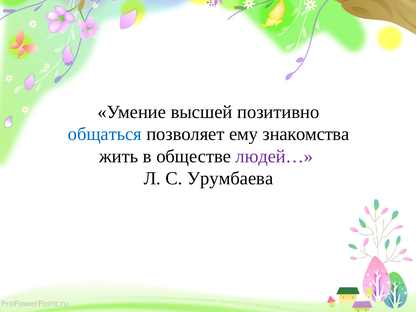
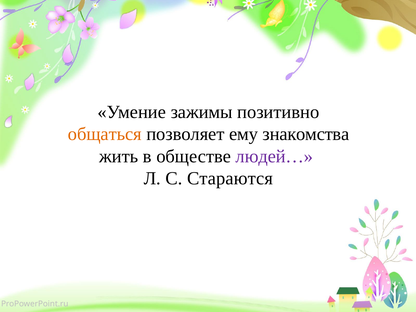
высшей: высшей -> зажимы (202, 112)
общаться colour: blue -> orange (105, 134)
Урумбаева: Урумбаева -> Стараются (230, 179)
